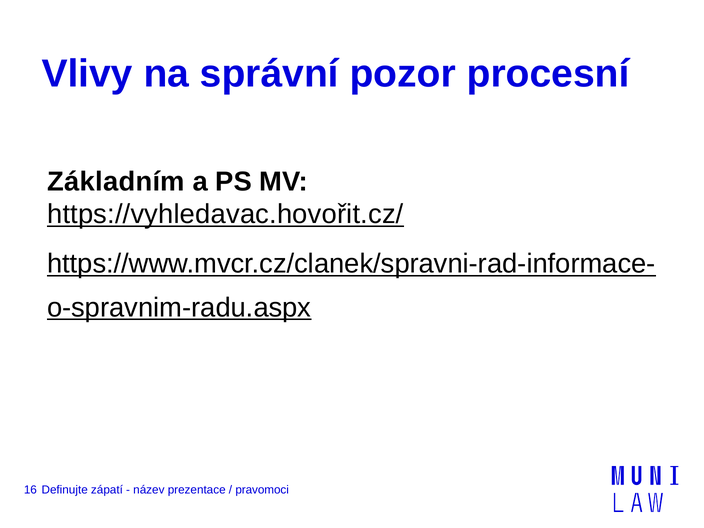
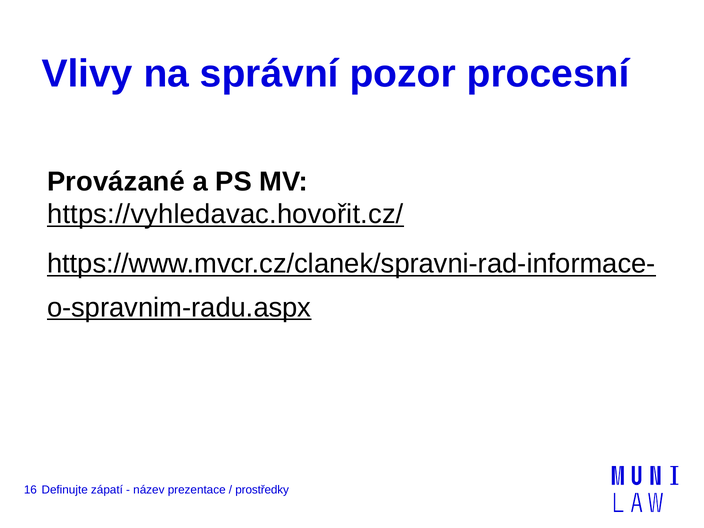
Základním: Základním -> Provázané (116, 181)
pravomoci: pravomoci -> prostředky (262, 490)
